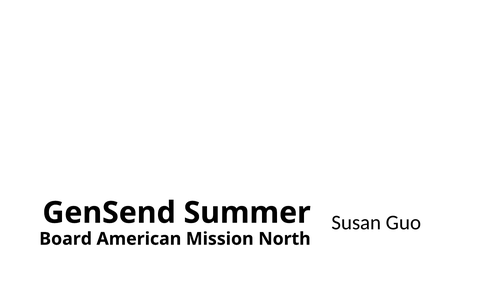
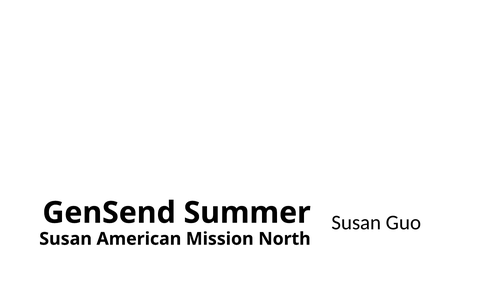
Board: Board -> Susan (66, 238)
